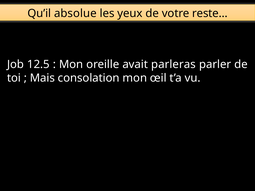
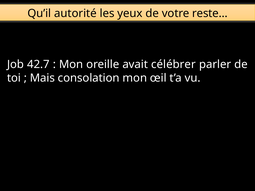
absolue: absolue -> autorité (75, 13)
12.5: 12.5 -> 42.7 (38, 64)
parleras: parleras -> célébrer (173, 64)
